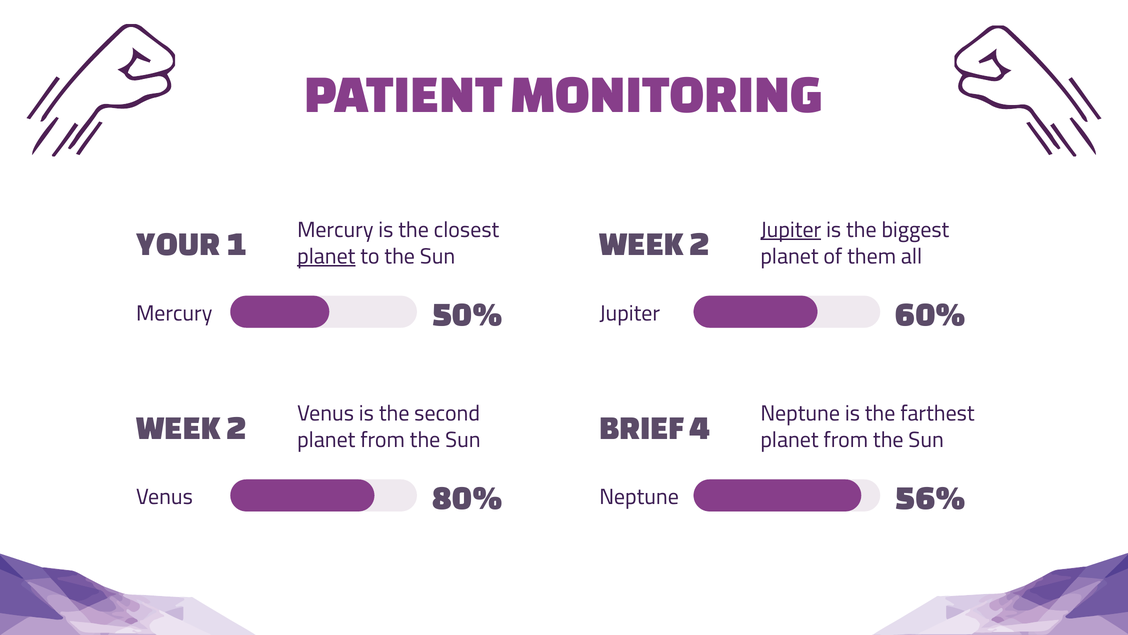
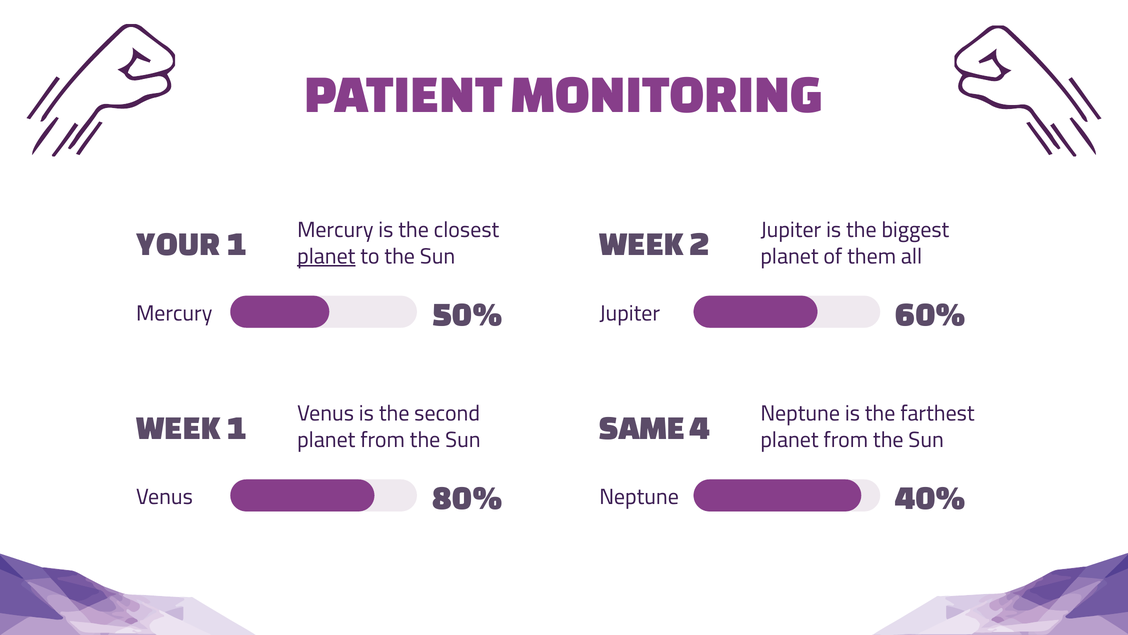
Jupiter underline: present -> none (791, 230)
2: 2 -> 1 (237, 427)
BRIEF: BRIEF -> SAME (642, 427)
56%: 56% -> 40% (930, 498)
